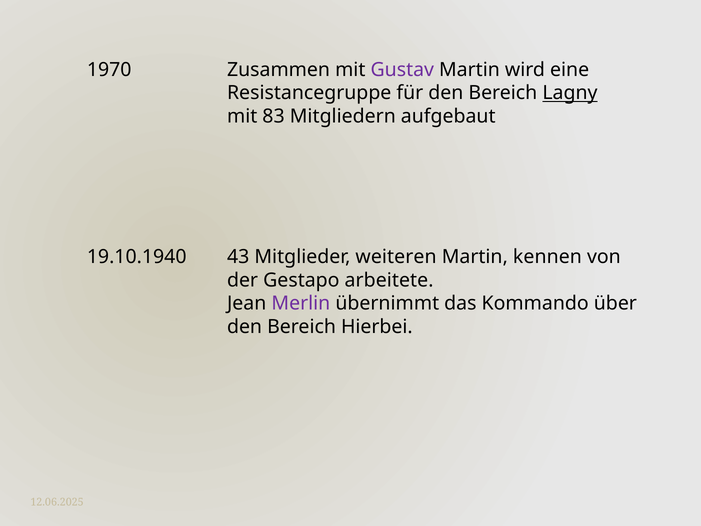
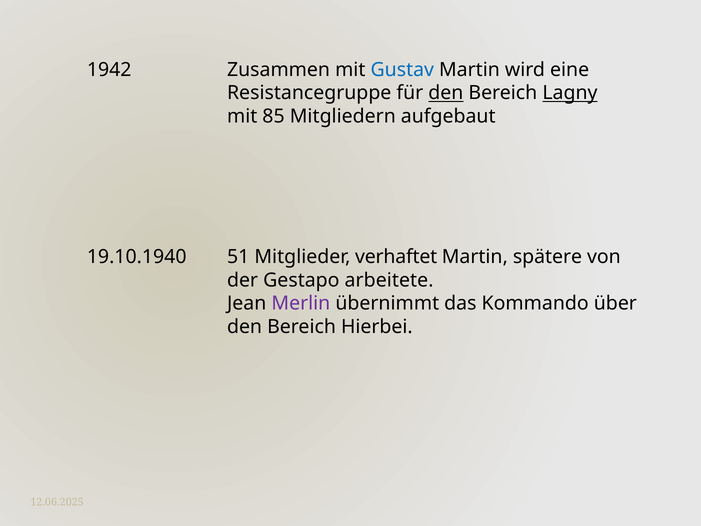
1970: 1970 -> 1942 (109, 70)
Gustav colour: purple -> blue (402, 70)
den underline: none -> present (446, 93)
83: 83 -> 85 (274, 116)
43: 43 -> 51 (238, 257)
weiteren: weiteren -> verhaftet (396, 257)
kennen: kennen -> spätere (547, 257)
